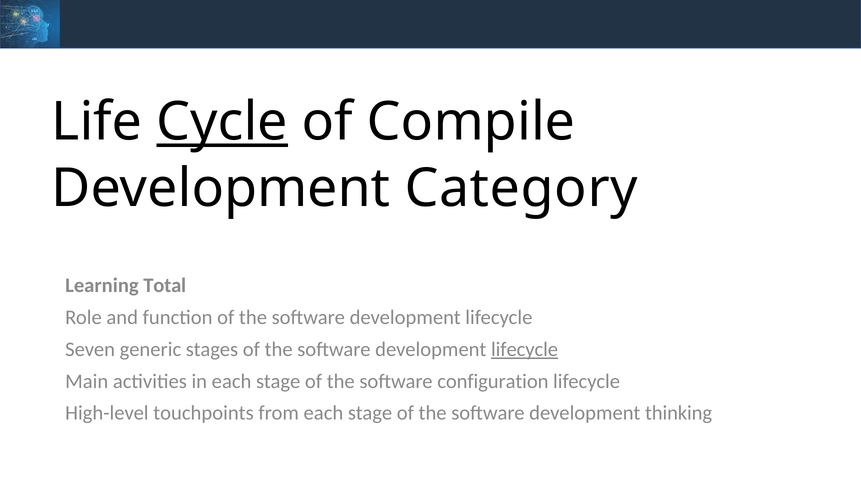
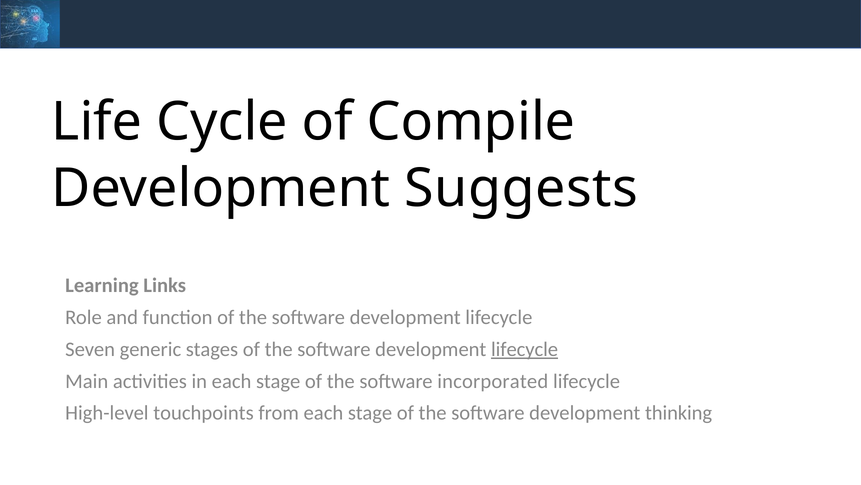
Cycle underline: present -> none (222, 122)
Category: Category -> Suggests (521, 188)
Total: Total -> Links (165, 285)
configuration: configuration -> incorporated (493, 381)
